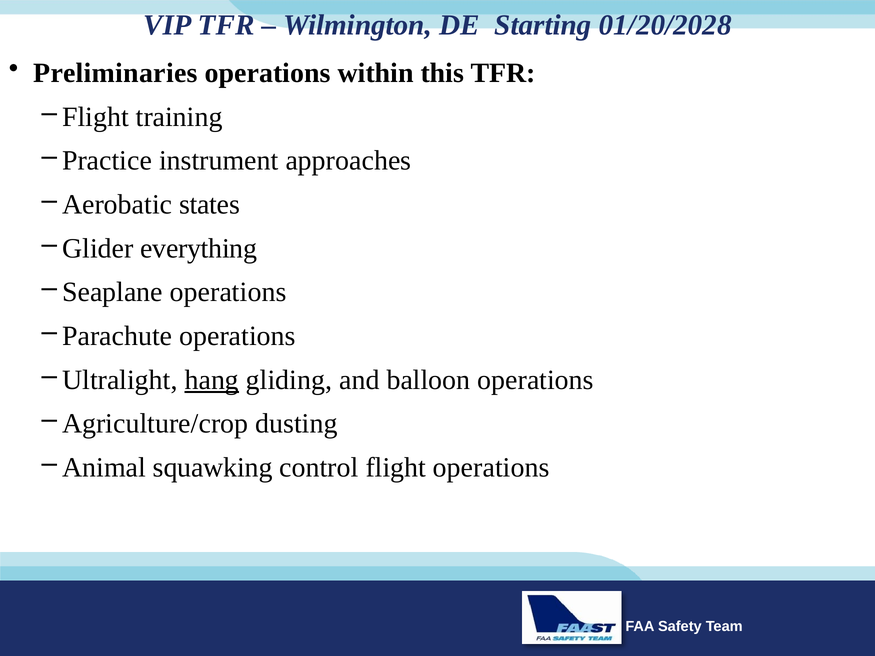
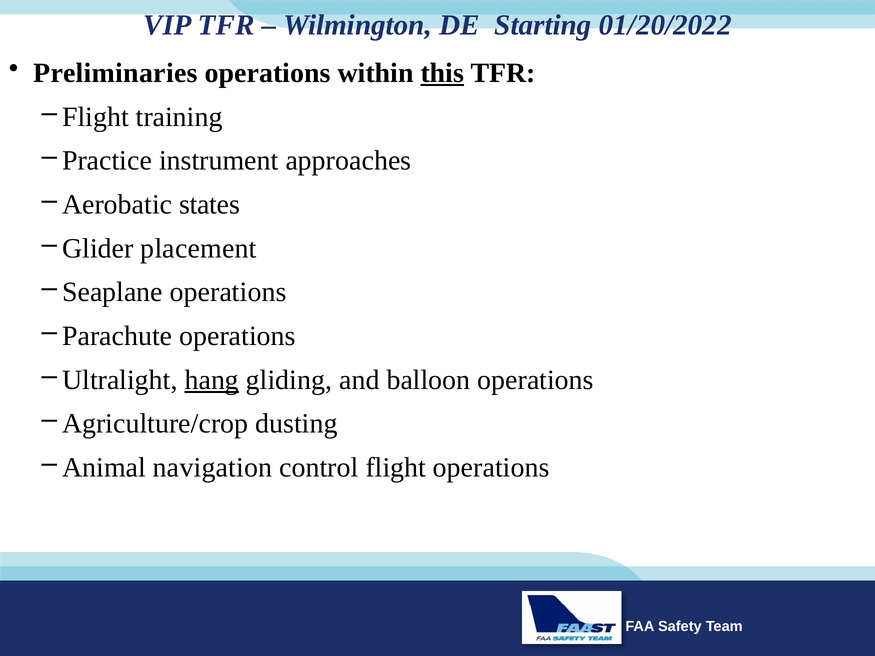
01/20/2028: 01/20/2028 -> 01/20/2022 (665, 25)
this underline: none -> present (442, 73)
everything: everything -> placement (198, 248)
squawking: squawking -> navigation (213, 468)
